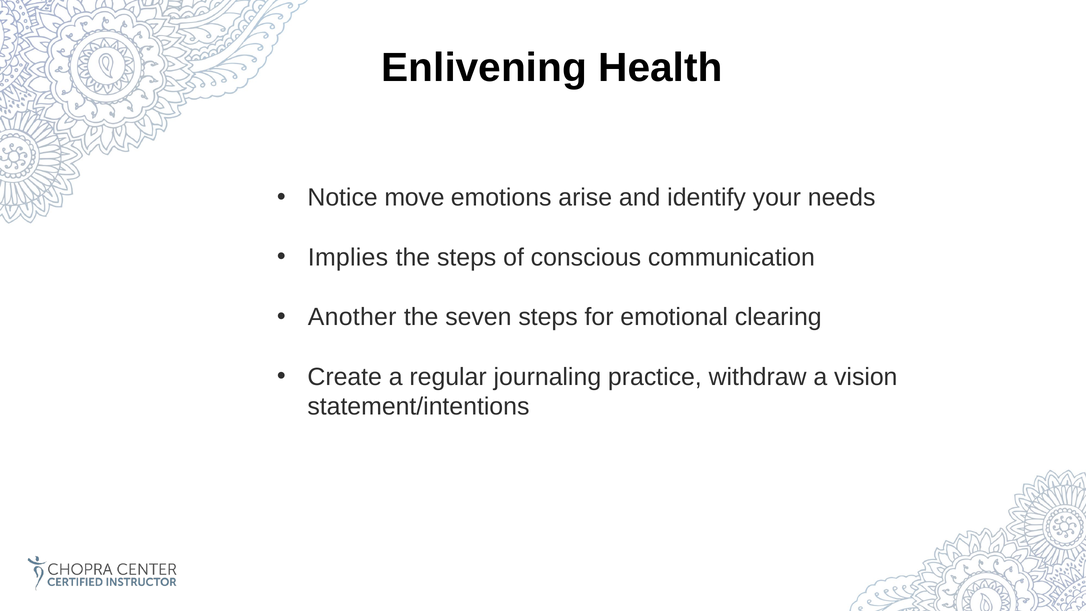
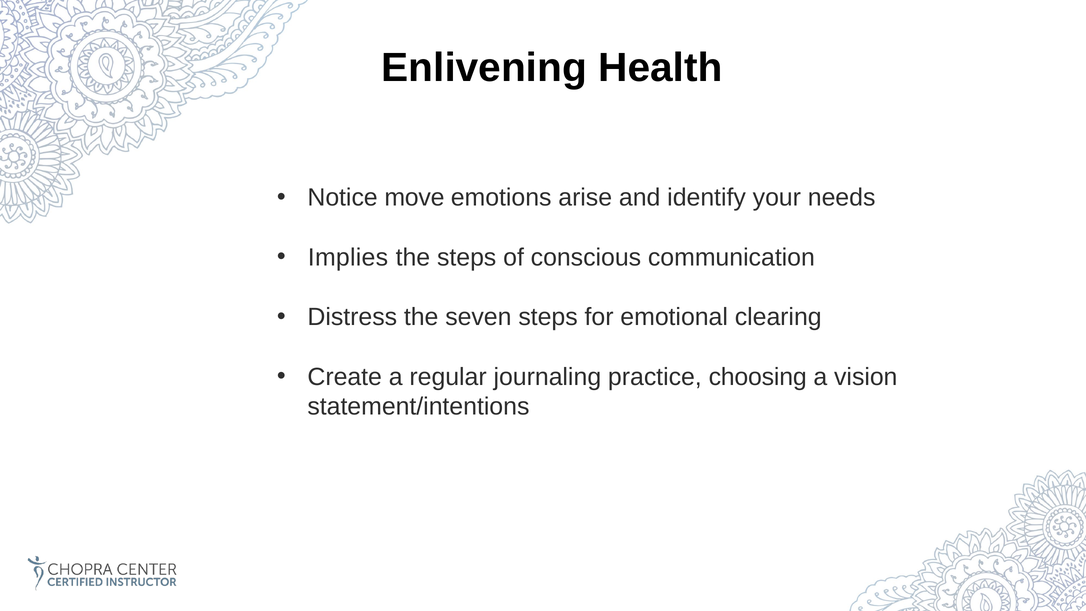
Another: Another -> Distress (352, 317)
withdraw: withdraw -> choosing (758, 377)
